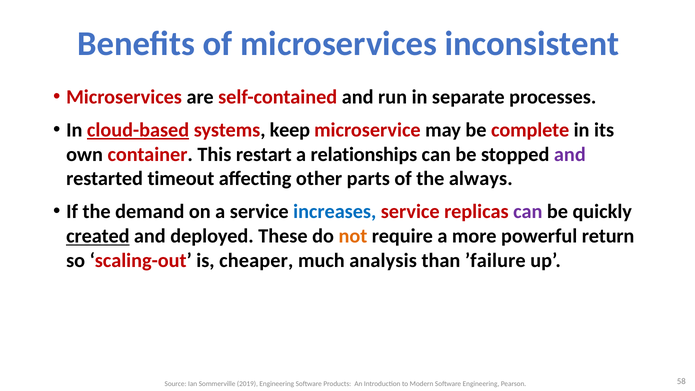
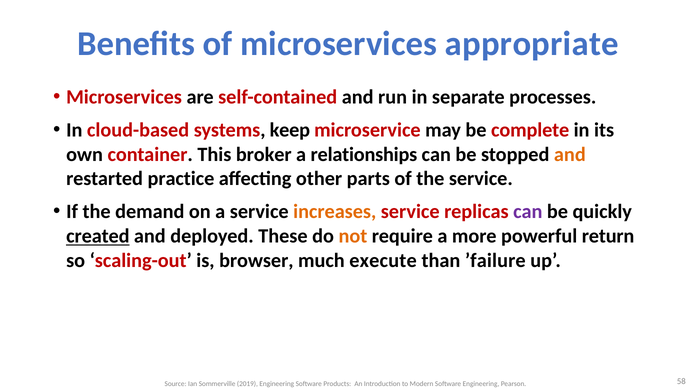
inconsistent: inconsistent -> appropriate (532, 44)
cloud-based underline: present -> none (138, 130)
restart: restart -> broker (264, 154)
and colour: purple -> orange (570, 154)
timeout: timeout -> practice (181, 179)
the always: always -> service (481, 179)
increases colour: blue -> orange (335, 212)
cheaper: cheaper -> browser (256, 260)
analysis: analysis -> execute (383, 260)
